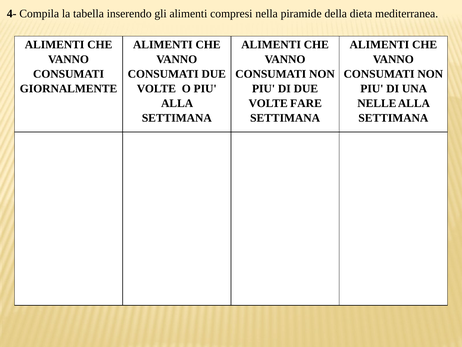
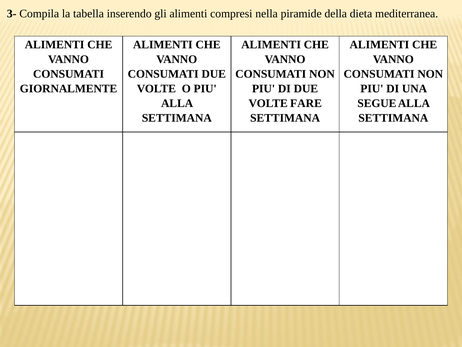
4-: 4- -> 3- (12, 14)
NELLE: NELLE -> SEGUE (377, 103)
